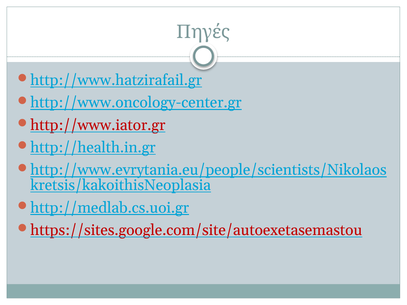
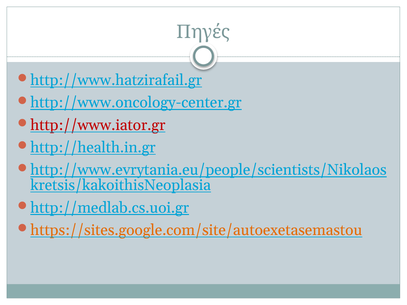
https://sites.google.com/site/autoexetasemastou colour: red -> orange (196, 230)
